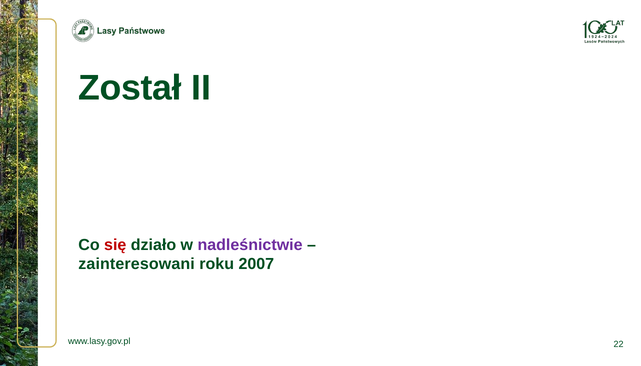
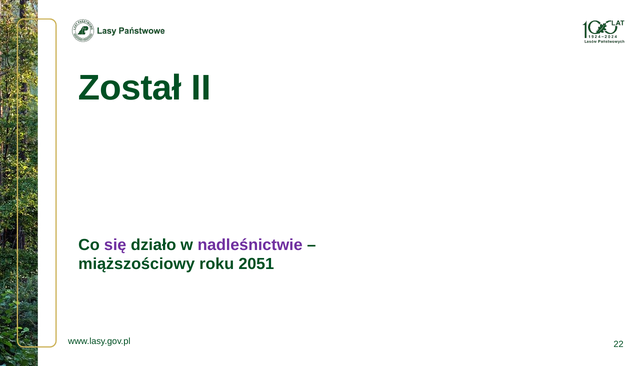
się colour: red -> purple (115, 245)
zainteresowani: zainteresowani -> miąższościowy (137, 264)
2007: 2007 -> 2051 (256, 264)
